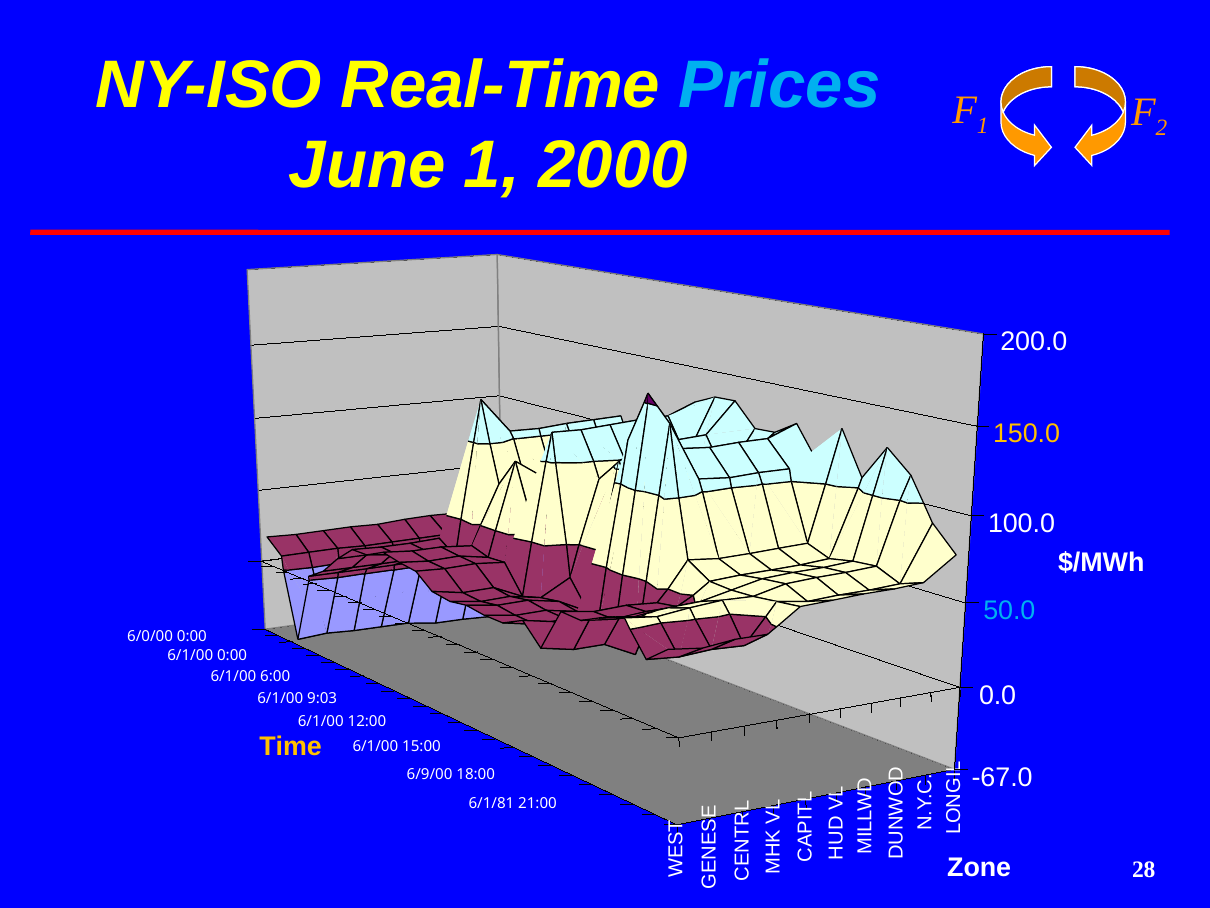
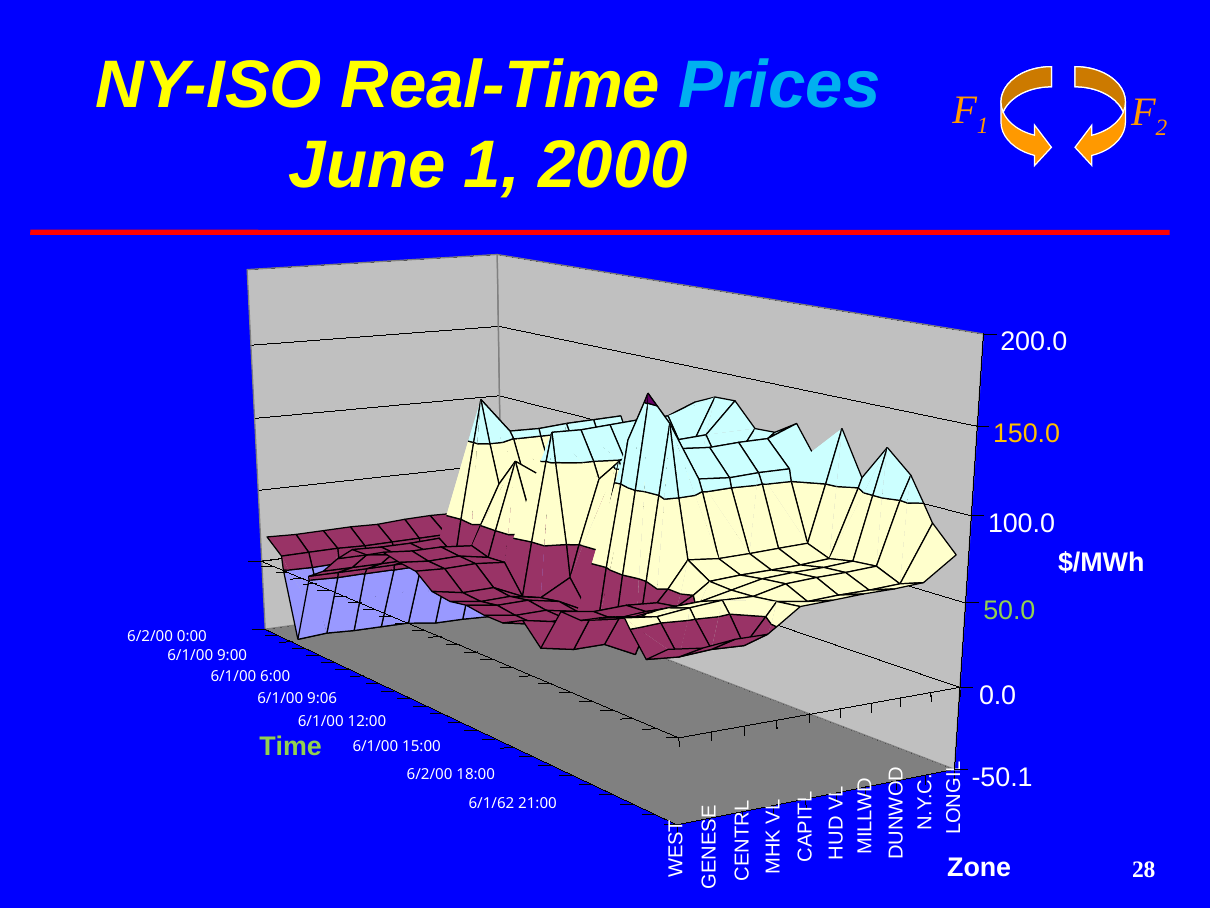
50.0 colour: light blue -> light green (1009, 610)
6/0/00: 6/0/00 -> 6/2/00 (150, 637)
6/1/00 0:00: 0:00 -> 9:00 (232, 655)
9:03: 9:03 -> 9:06 (322, 698)
Time colour: yellow -> light green (291, 746)
-67.0: -67.0 -> -50.1 (1002, 777)
6/9/00: 6/9/00 -> 6/2/00 (430, 774)
6/1/81: 6/1/81 -> 6/1/62 (491, 803)
